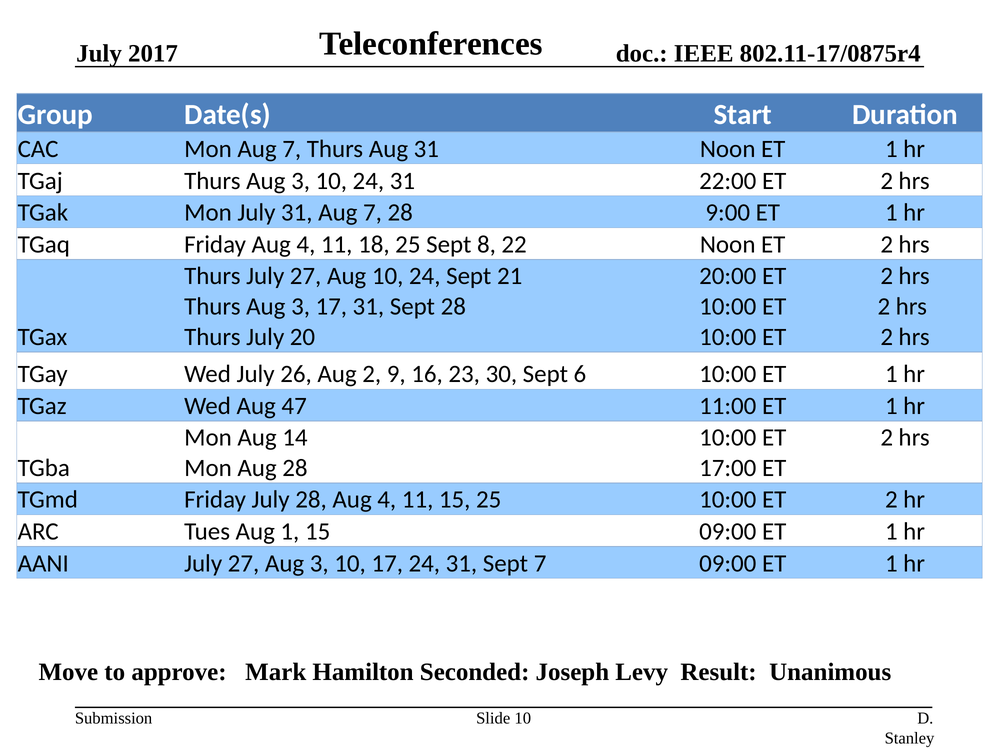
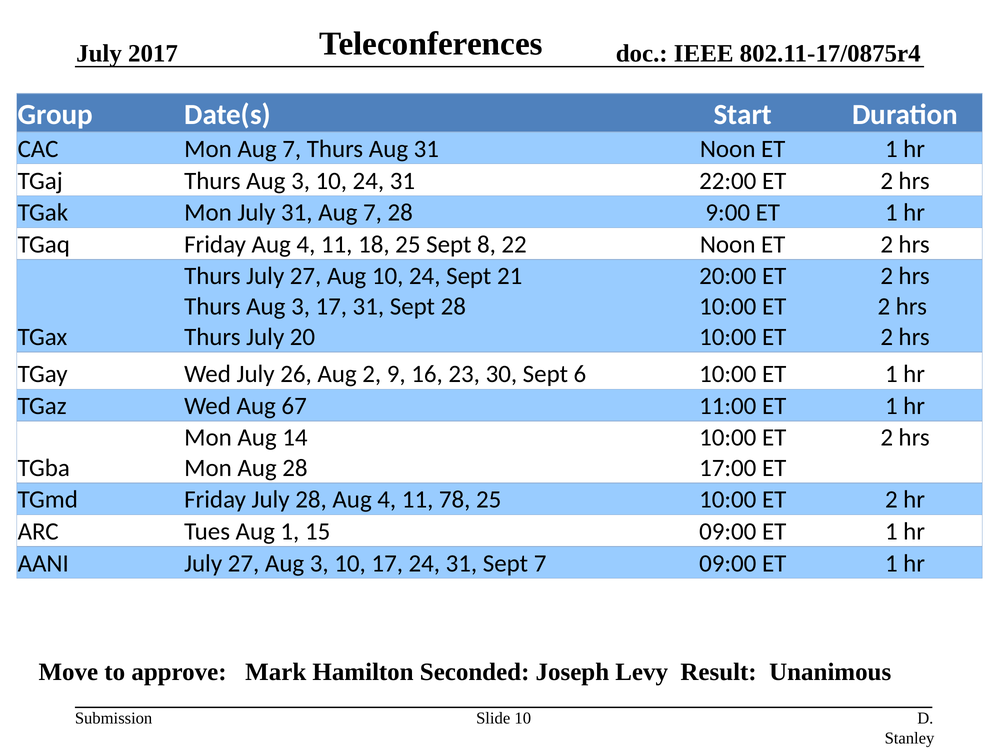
47: 47 -> 67 (294, 406)
11 15: 15 -> 78 (455, 500)
